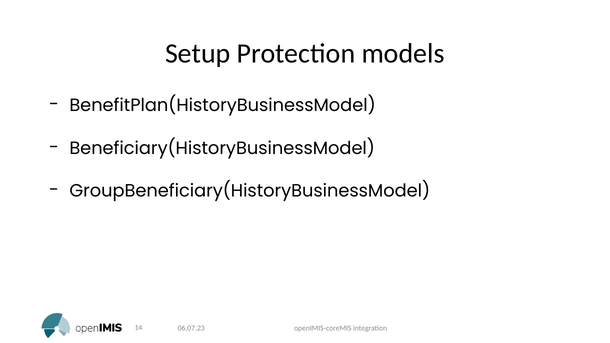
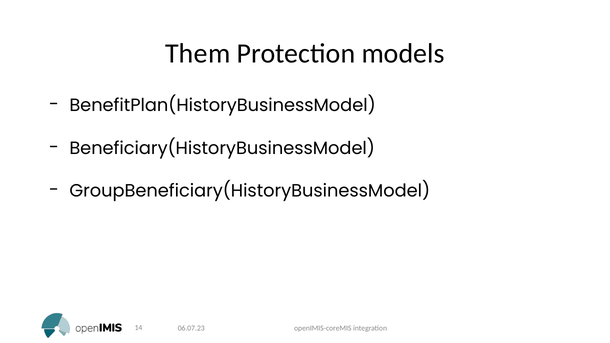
Setup: Setup -> Them (198, 53)
